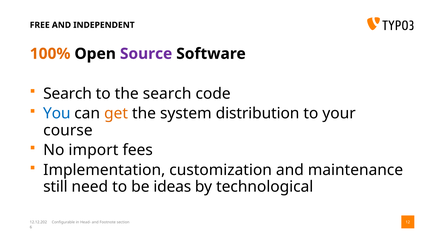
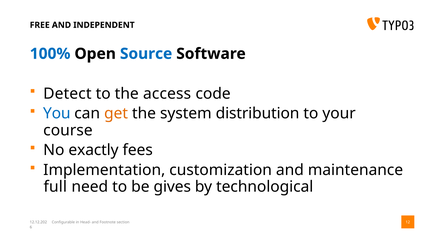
100% colour: orange -> blue (50, 54)
Source colour: purple -> blue (146, 54)
Search: Search -> Detect (67, 94)
the search: search -> access (167, 94)
import: import -> exactly (94, 151)
still: still -> full (55, 187)
ideas: ideas -> gives (172, 187)
